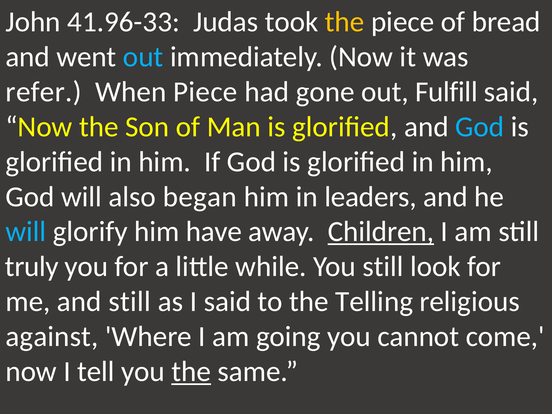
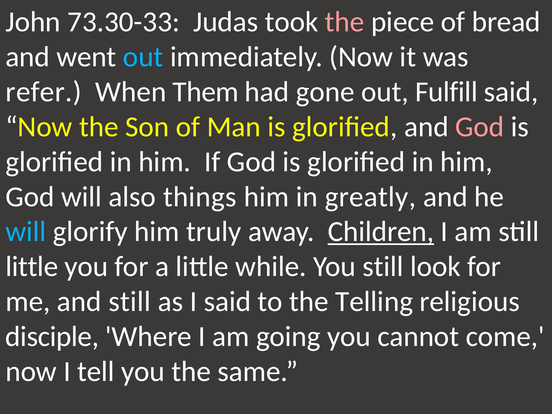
41.96-33: 41.96-33 -> 73.30-33 (124, 22)
the colour: yellow -> pink (345, 22)
When Piece: Piece -> Them (206, 92)
God colour: light blue -> pink (480, 127)
began: began -> things (200, 197)
leaders: leaders -> greatly (370, 197)
have: have -> truly (214, 232)
truly: truly -> little (32, 267)
against: against -> disciple (52, 337)
the underline: present -> none (191, 372)
